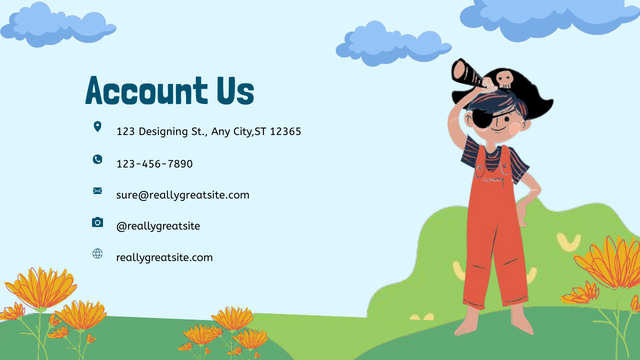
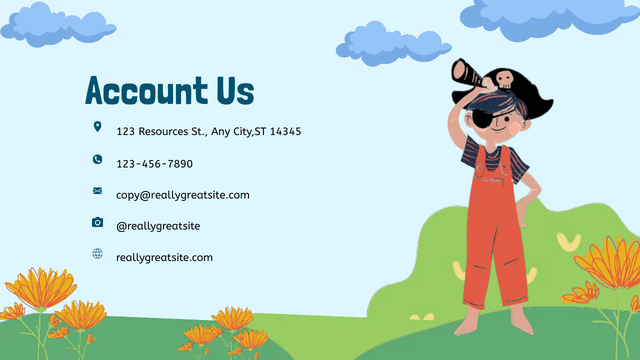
Designing: Designing -> Resources (163, 132)
12365: 12365 -> 14345 (286, 132)
sure@reallygreatsite.com: sure@reallygreatsite.com -> copy@reallygreatsite.com (183, 195)
